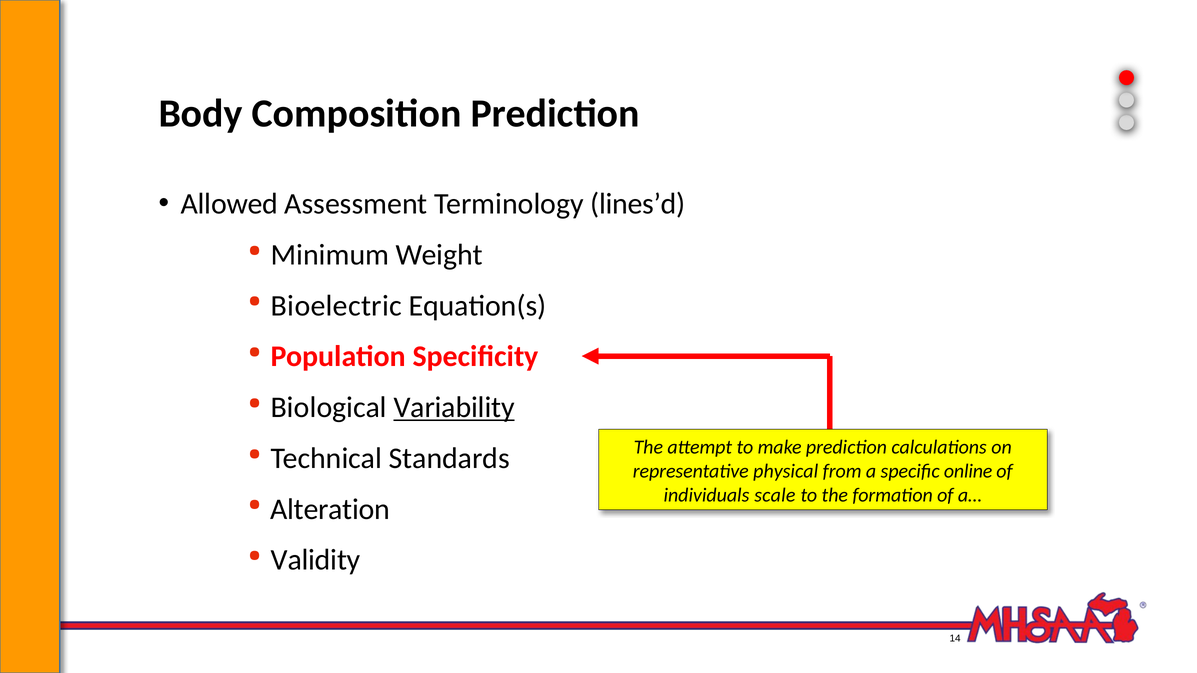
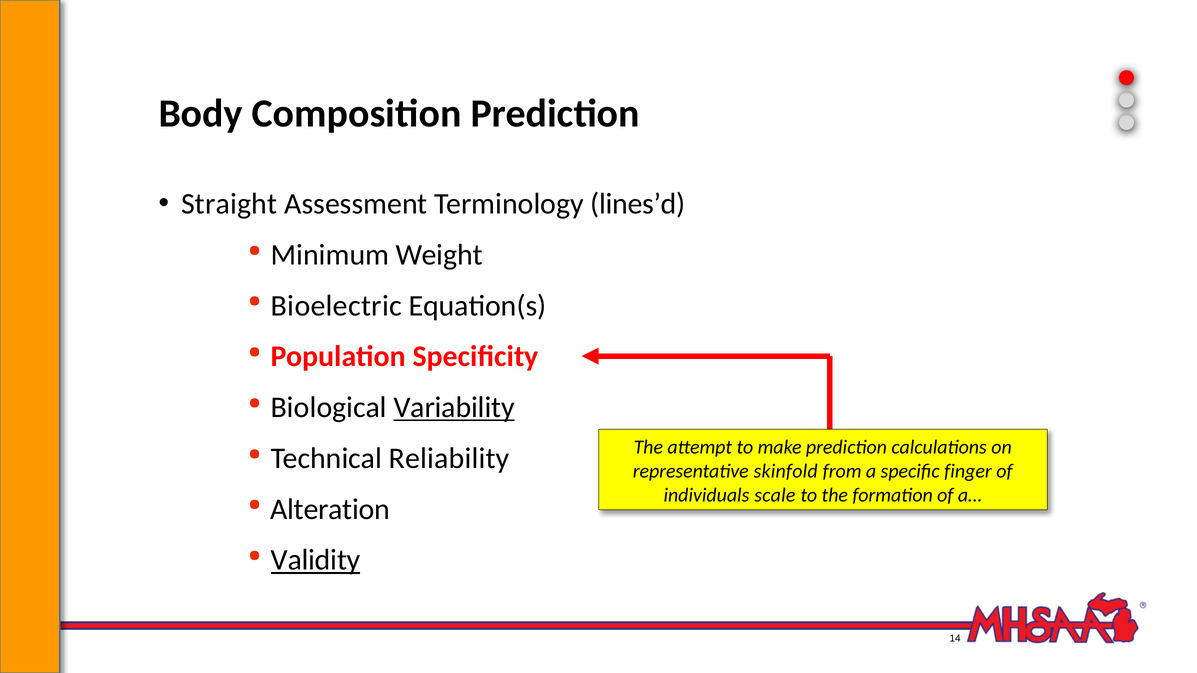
Allowed: Allowed -> Straight (229, 204)
Standards: Standards -> Reliability (449, 458)
physical: physical -> skinfold (786, 471)
online: online -> finger (968, 471)
Validity underline: none -> present (316, 560)
